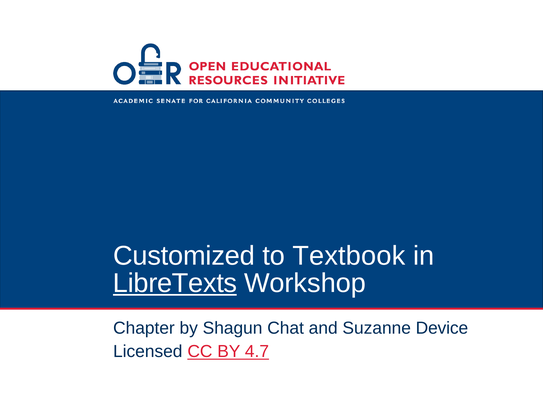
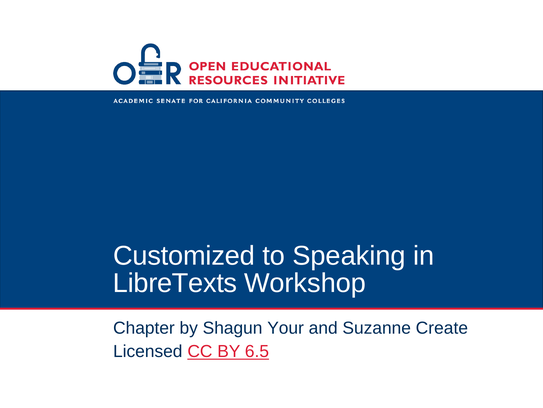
Textbook: Textbook -> Speaking (349, 255)
LibreTexts underline: present -> none (175, 283)
Chat: Chat -> Your (286, 328)
Device: Device -> Create (442, 328)
4.7: 4.7 -> 6.5 (257, 351)
